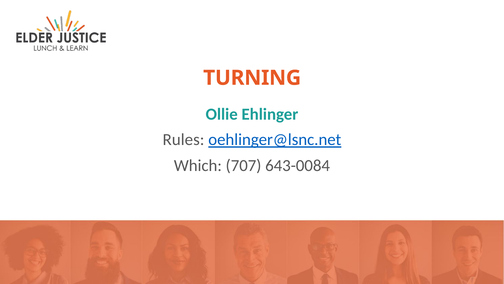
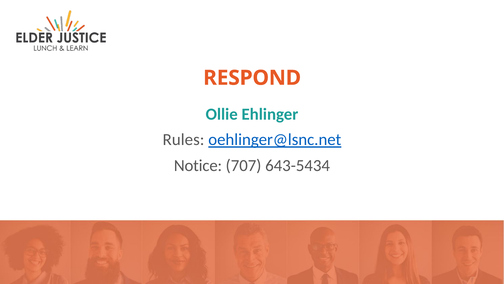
TURNING: TURNING -> RESPOND (252, 78)
Which: Which -> Notice (198, 165)
643-0084: 643-0084 -> 643-5434 (298, 165)
